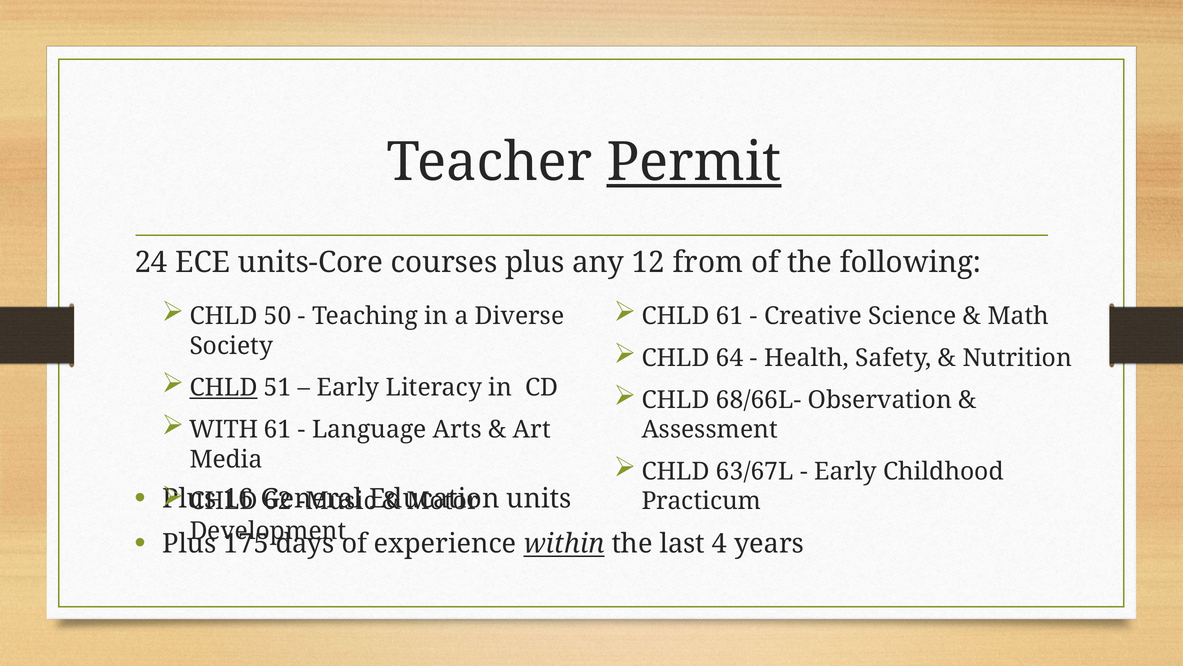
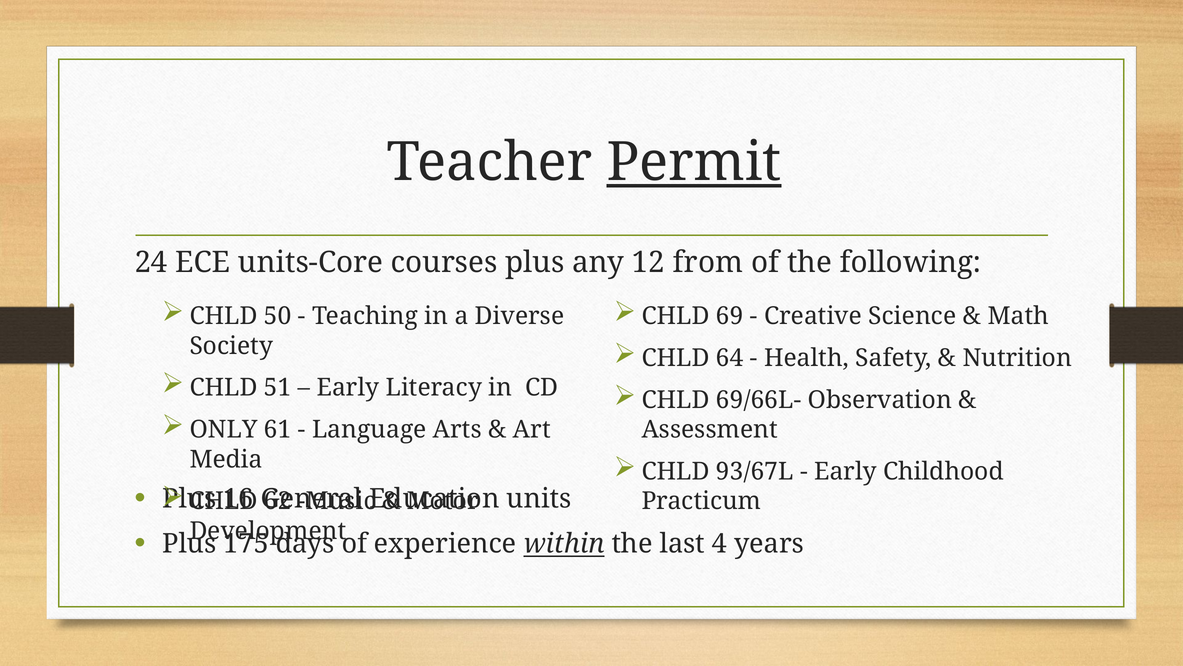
CHLD 61: 61 -> 69 (730, 316)
CHLD underline: present -> none (224, 387)
68/66L-: 68/66L- -> 69/66L- (759, 400)
WITH: WITH -> ONLY (224, 429)
63/67L: 63/67L -> 93/67L (755, 471)
